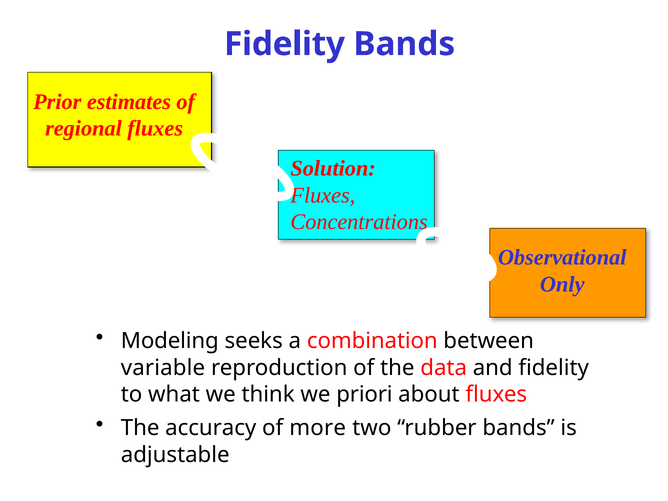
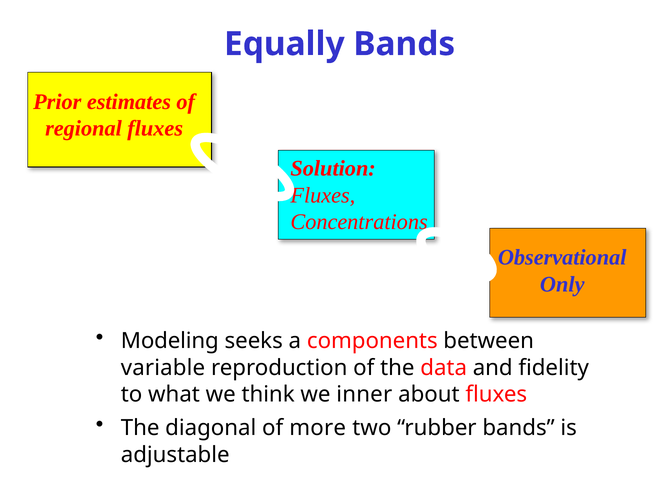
Fidelity: Fidelity -> Equally (284, 44)
combination: combination -> components (372, 341)
priori: priori -> inner (364, 395)
accuracy: accuracy -> diagonal (211, 428)
